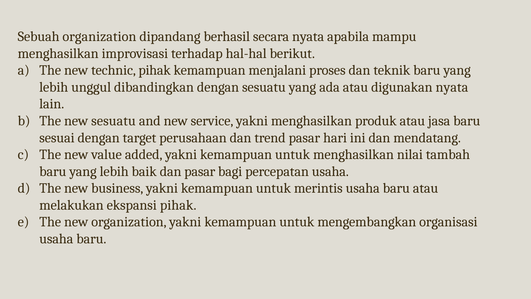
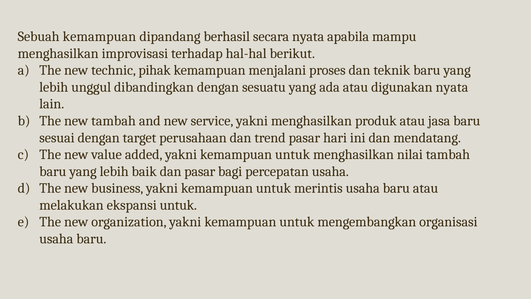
Sebuah organization: organization -> kemampuan (99, 37)
new sesuatu: sesuatu -> tambah (113, 121)
ekspansi pihak: pihak -> untuk (178, 205)
